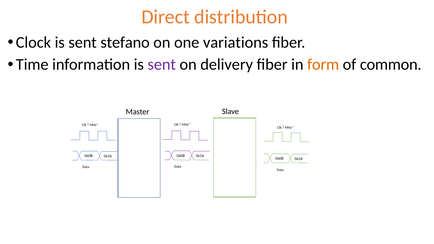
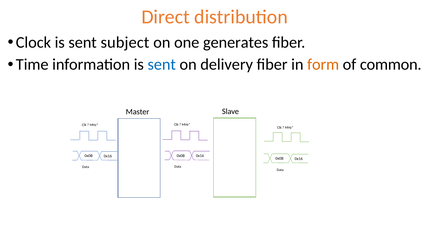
stefano: stefano -> subject (125, 43)
variations: variations -> generates (236, 43)
sent colour: purple -> blue (162, 65)
